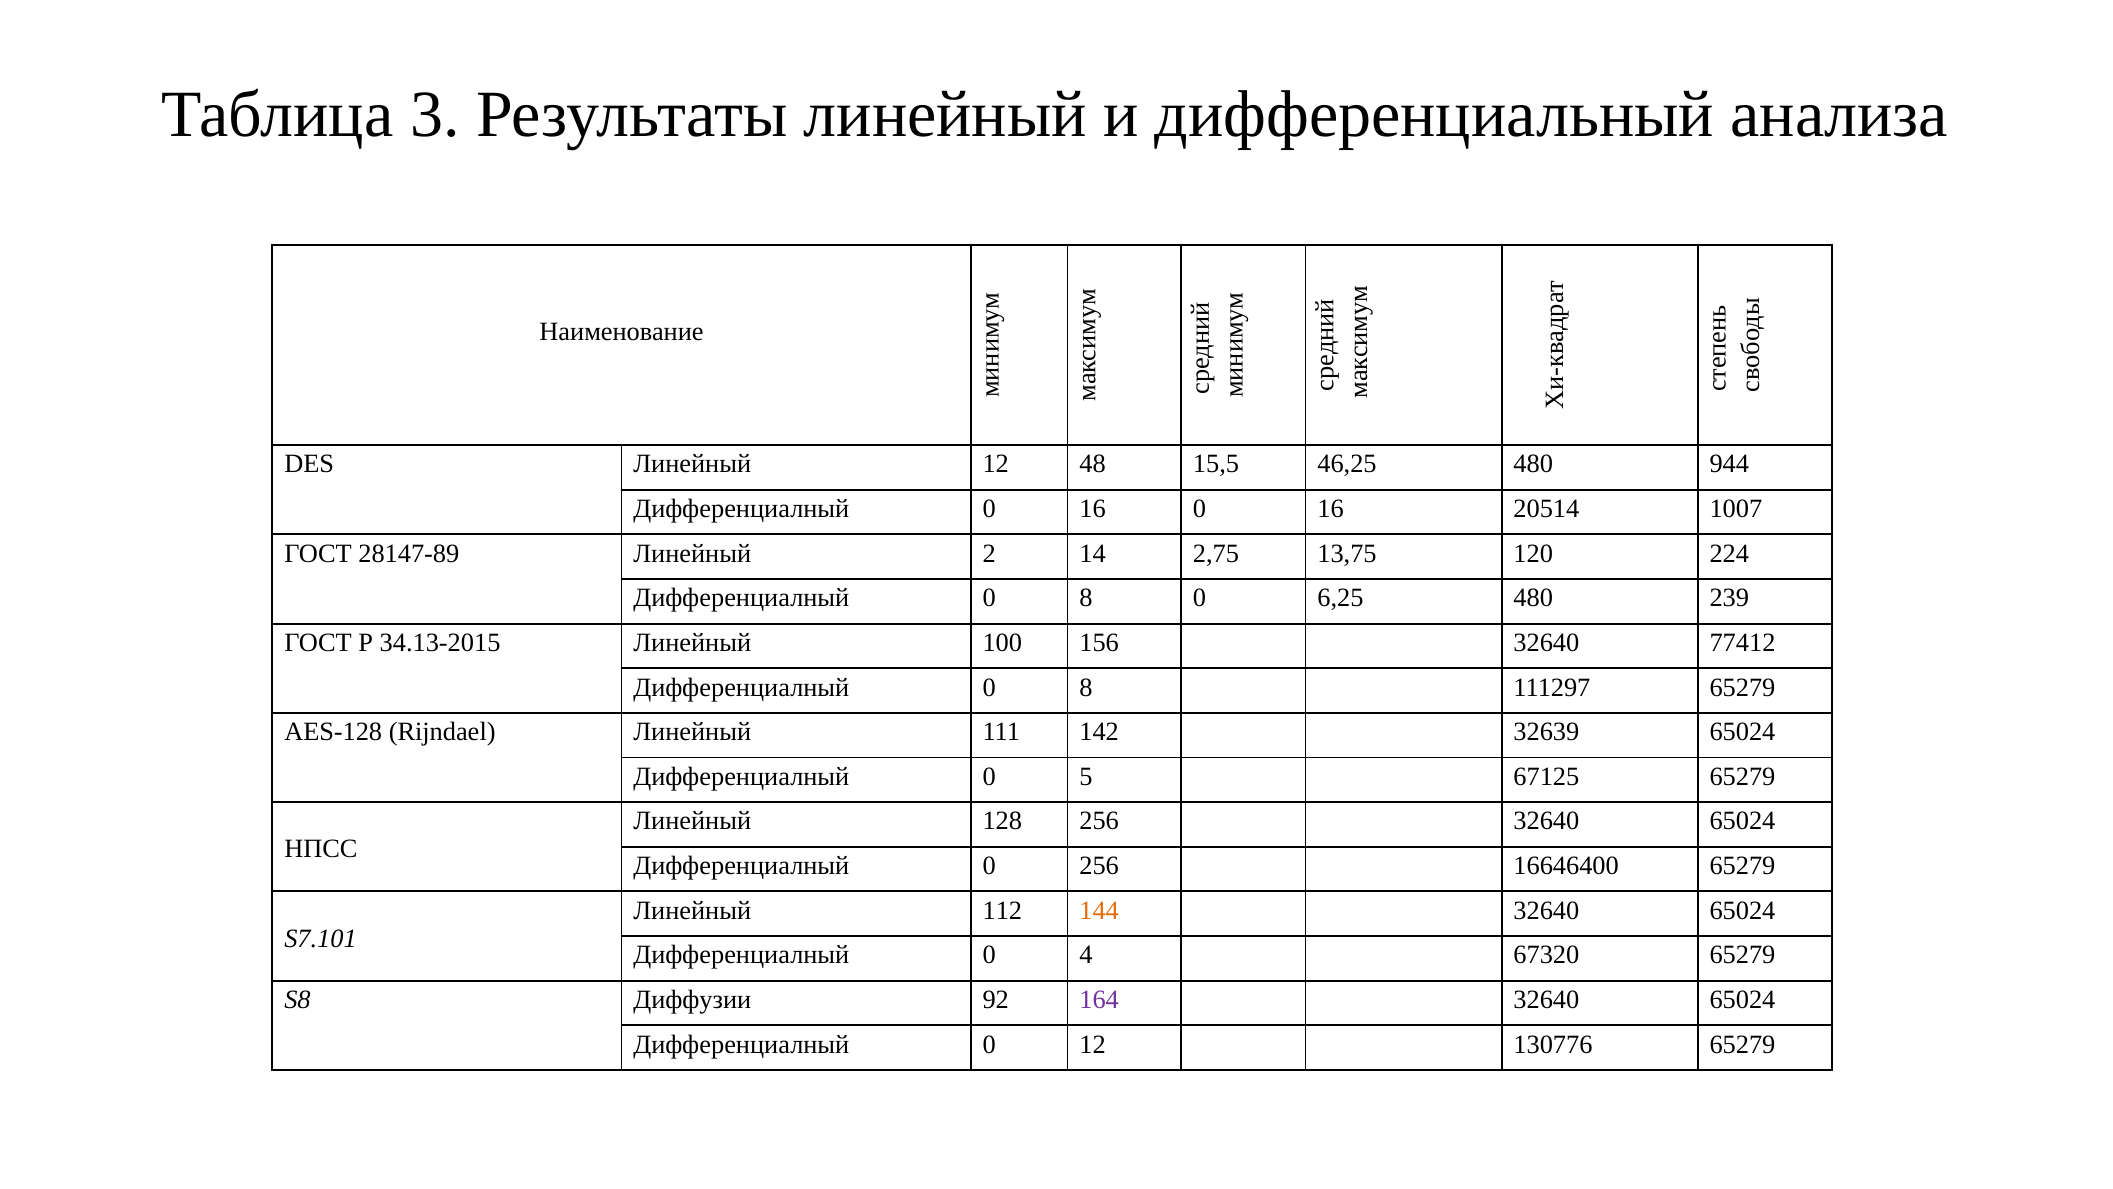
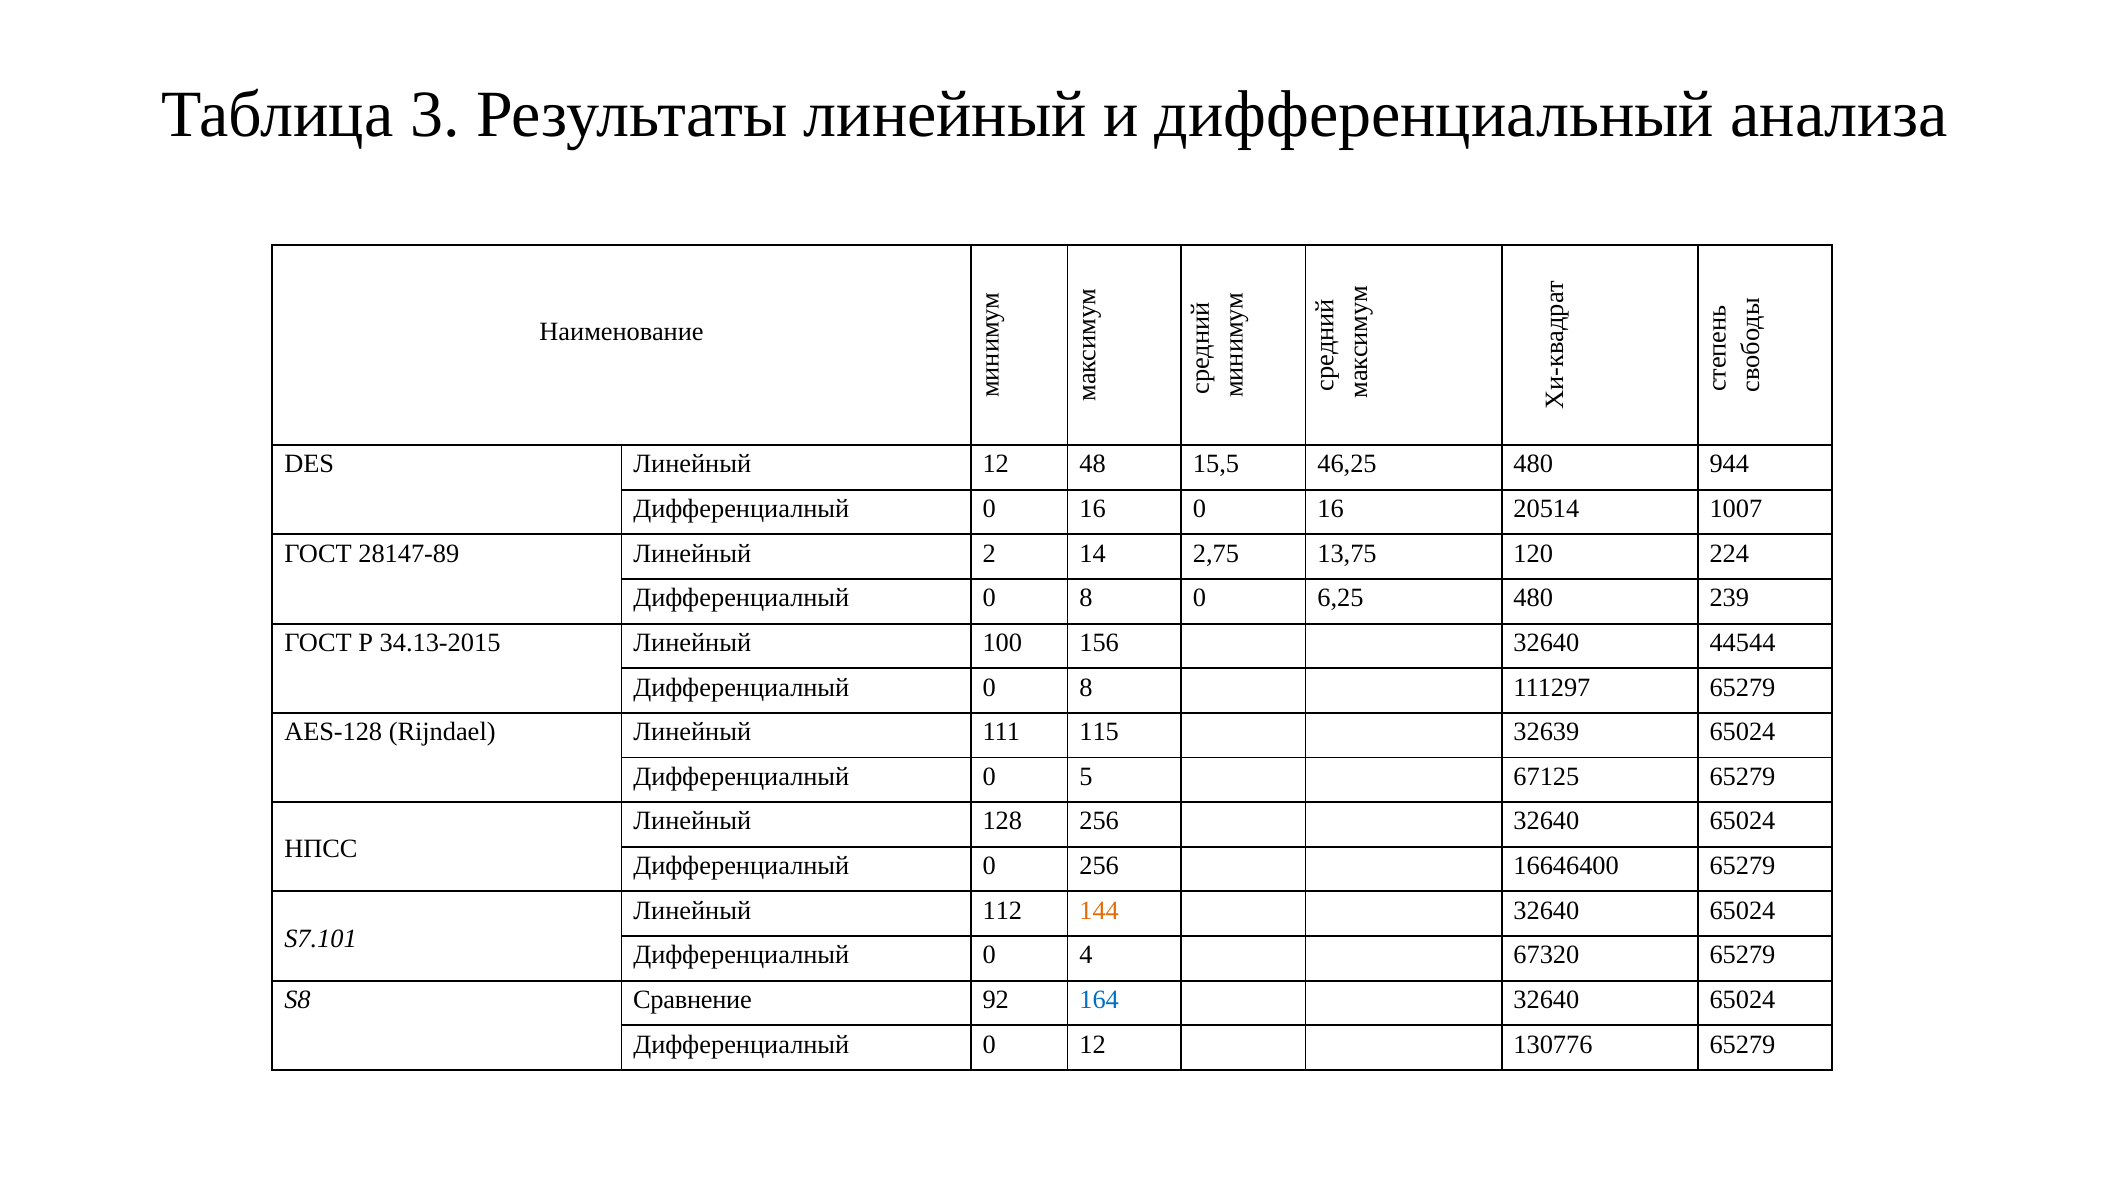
77412: 77412 -> 44544 (1742, 643)
142: 142 -> 115 (1099, 732)
Диффузии: Диффузии -> Сравнение (692, 999)
164 colour: purple -> blue (1099, 999)
